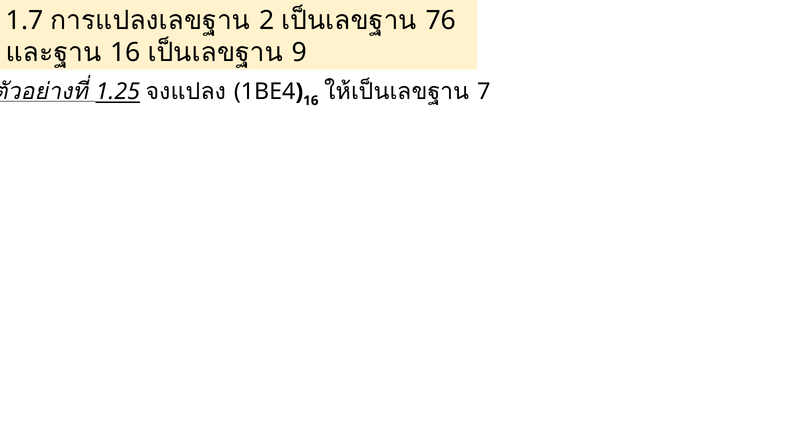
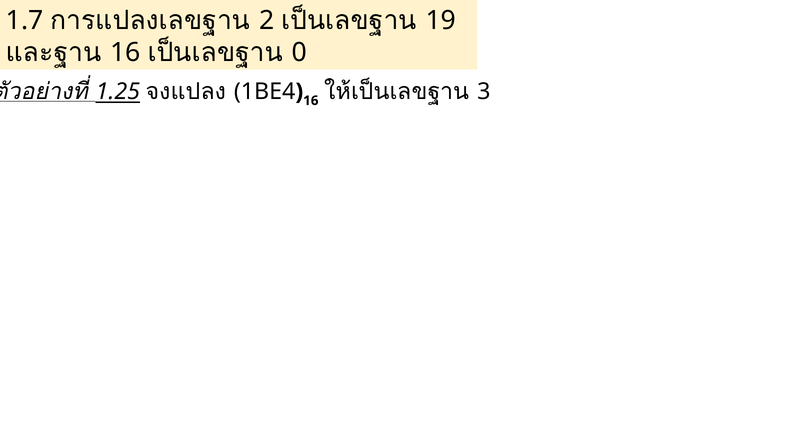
76: 76 -> 19 (441, 21)
9: 9 -> 0 (300, 53)
7: 7 -> 3 (484, 92)
